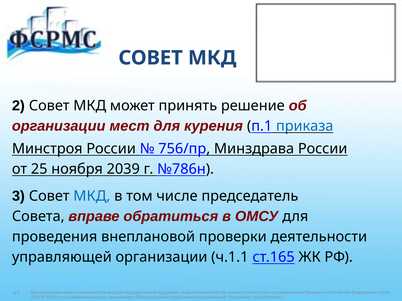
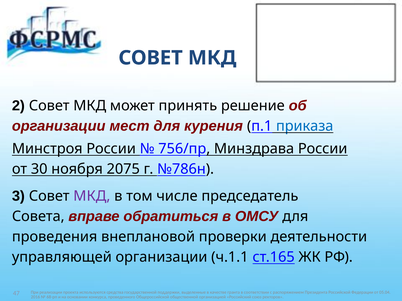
25: 25 -> 30 (39, 169)
2039: 2039 -> 2075 (123, 169)
МКД colour: blue -> purple (92, 196)
